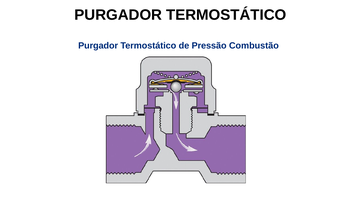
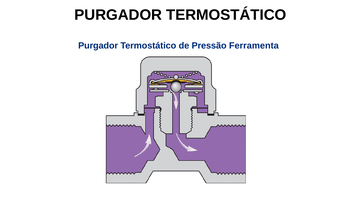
Combustão: Combustão -> Ferramenta (254, 46)
